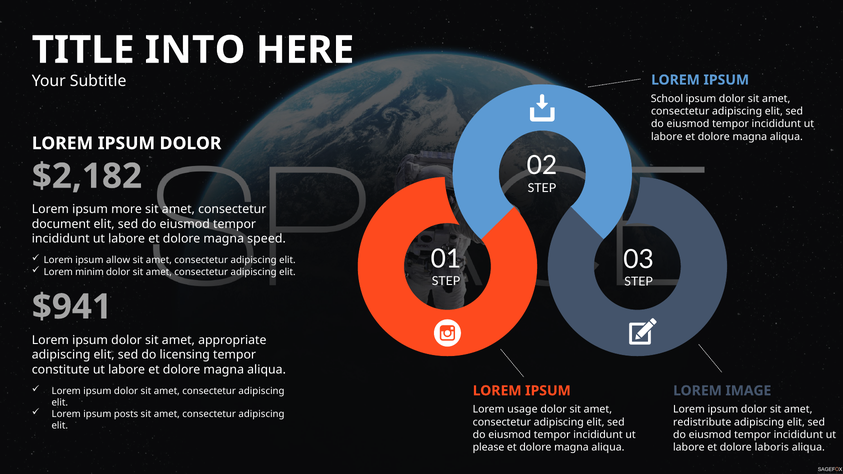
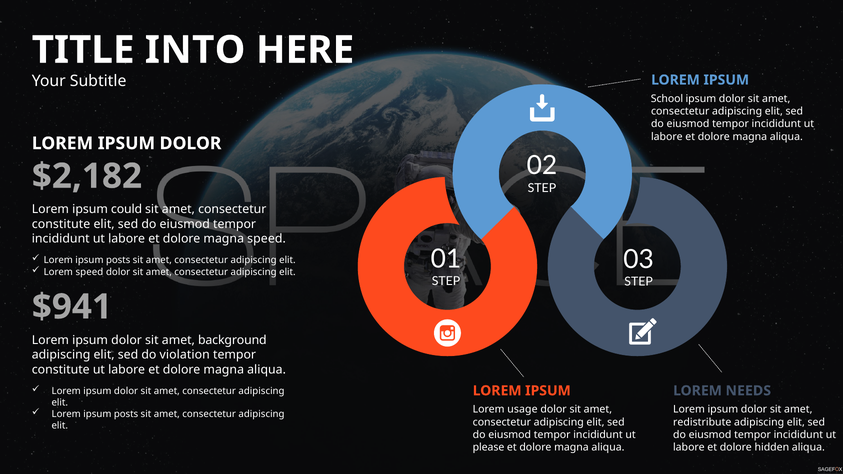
more: more -> could (127, 209)
document: document -> constitute (61, 224)
allow: allow -> posts (118, 260)
Lorem minim: minim -> speed (89, 272)
appropriate: appropriate -> background (232, 340)
licensing: licensing -> violation (185, 355)
IMAGE: IMAGE -> NEEDS (748, 391)
laboris: laboris -> hidden (772, 447)
